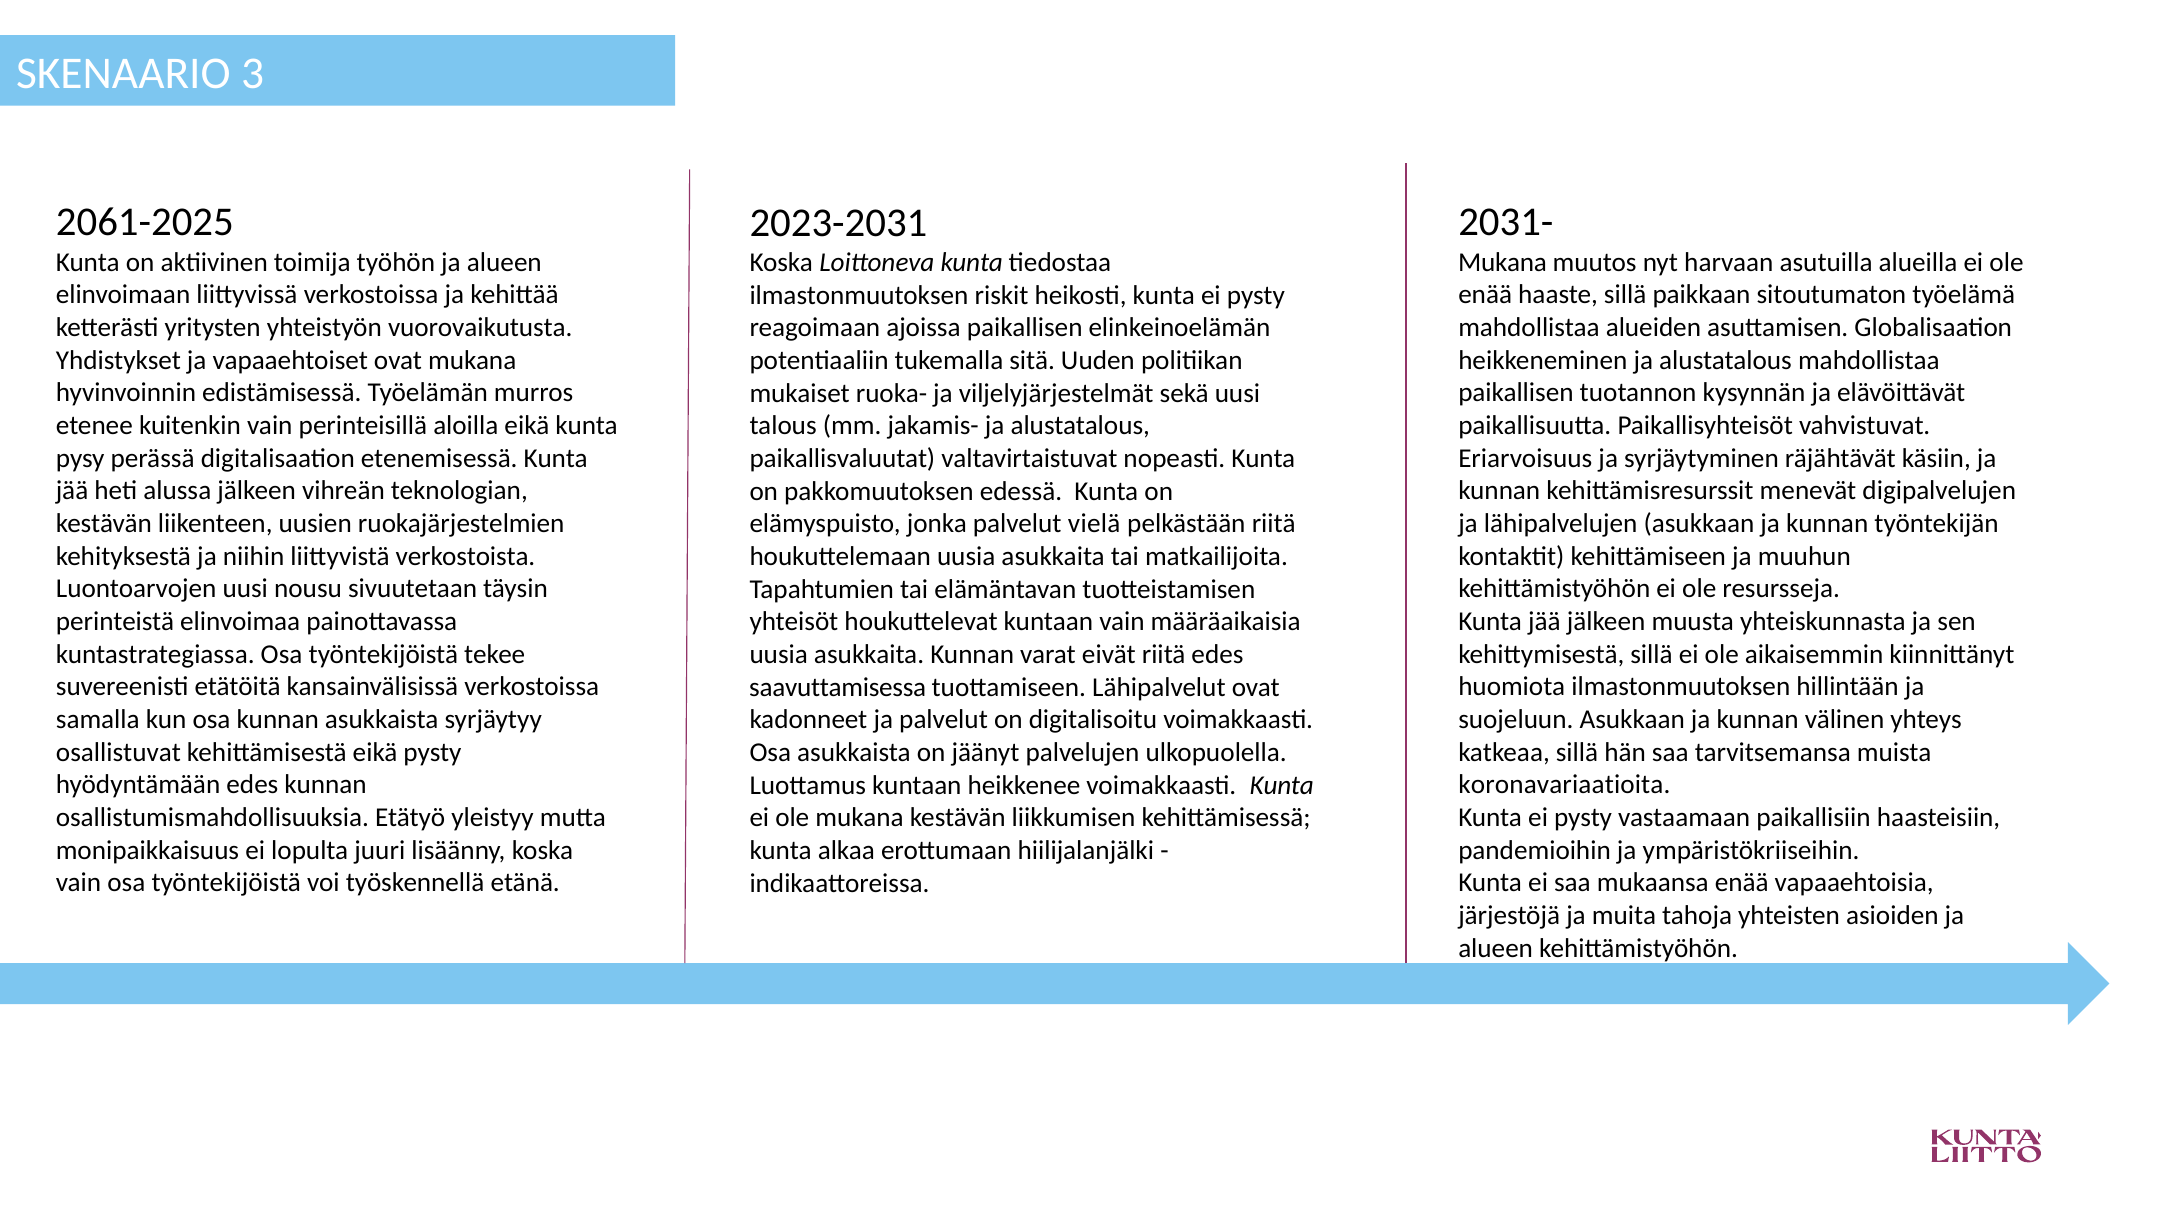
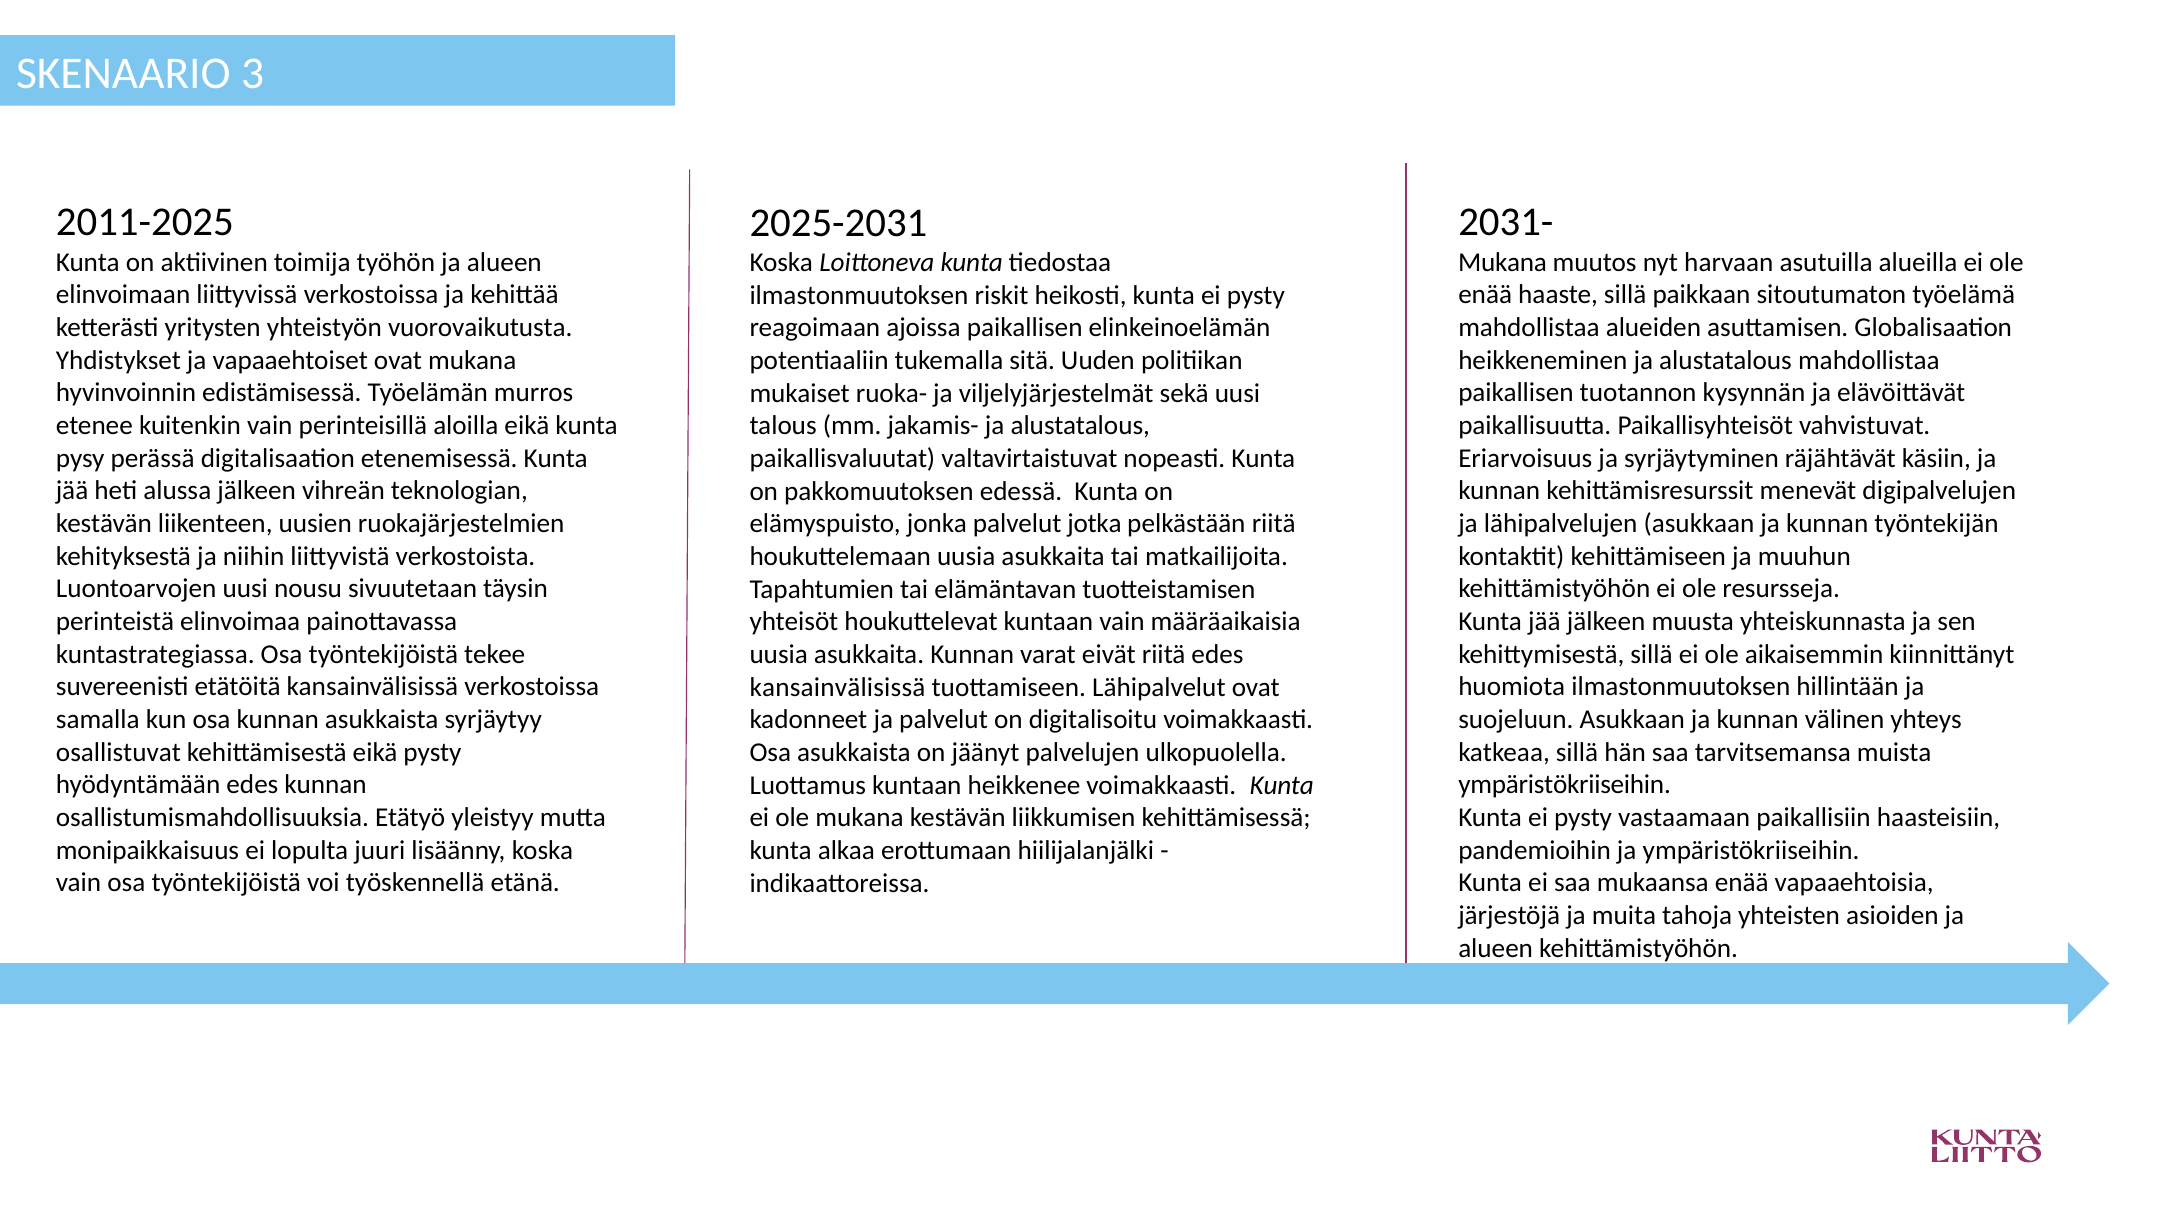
2061-2025: 2061-2025 -> 2011-2025 (145, 222)
2023-2031: 2023-2031 -> 2025-2031 (838, 223)
vielä: vielä -> jotka (1094, 524)
saavuttamisessa: saavuttamisessa -> kansainvälisissä (837, 687)
koronavariaatioita: koronavariaatioita -> ympäristökriiseihin (1565, 785)
